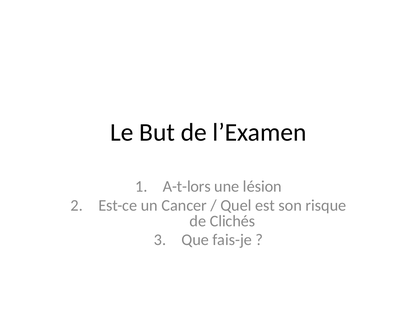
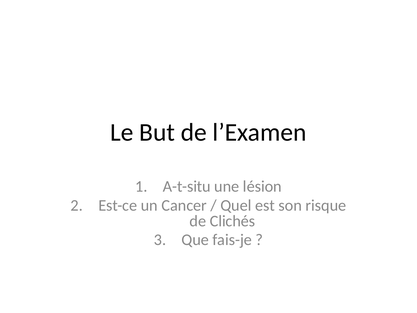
A-t-lors: A-t-lors -> A-t-situ (187, 186)
